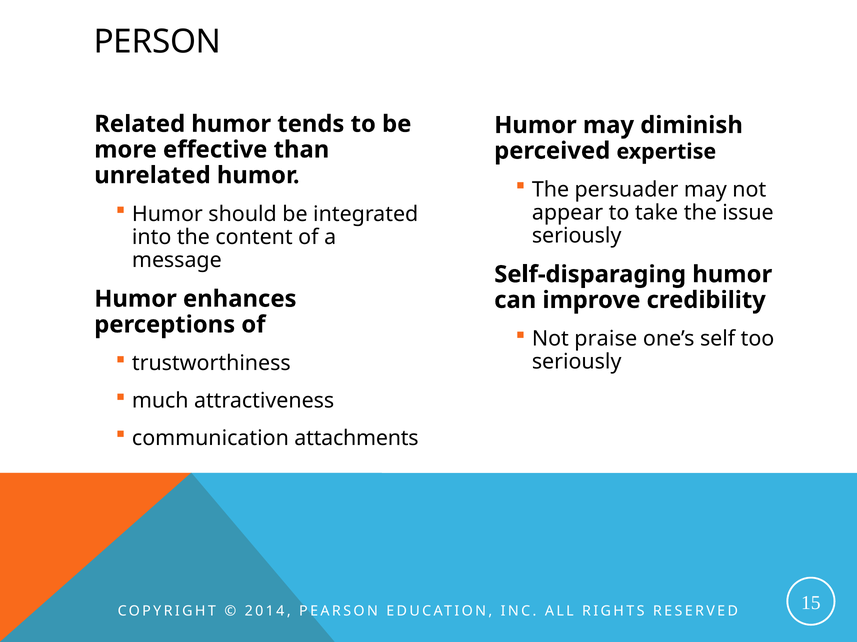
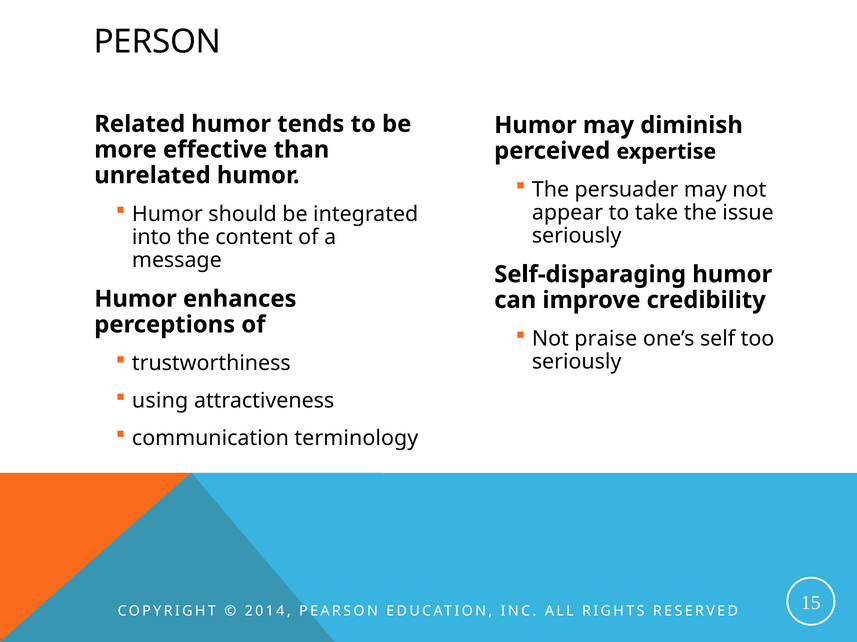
much: much -> using (160, 401)
attachments: attachments -> terminology (356, 439)
